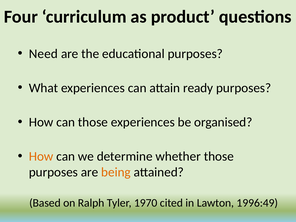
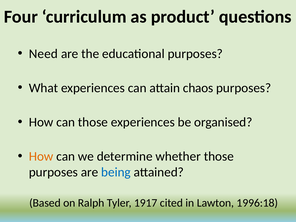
ready: ready -> chaos (198, 88)
being colour: orange -> blue (116, 172)
1970: 1970 -> 1917 (146, 203)
1996:49: 1996:49 -> 1996:18 (257, 203)
